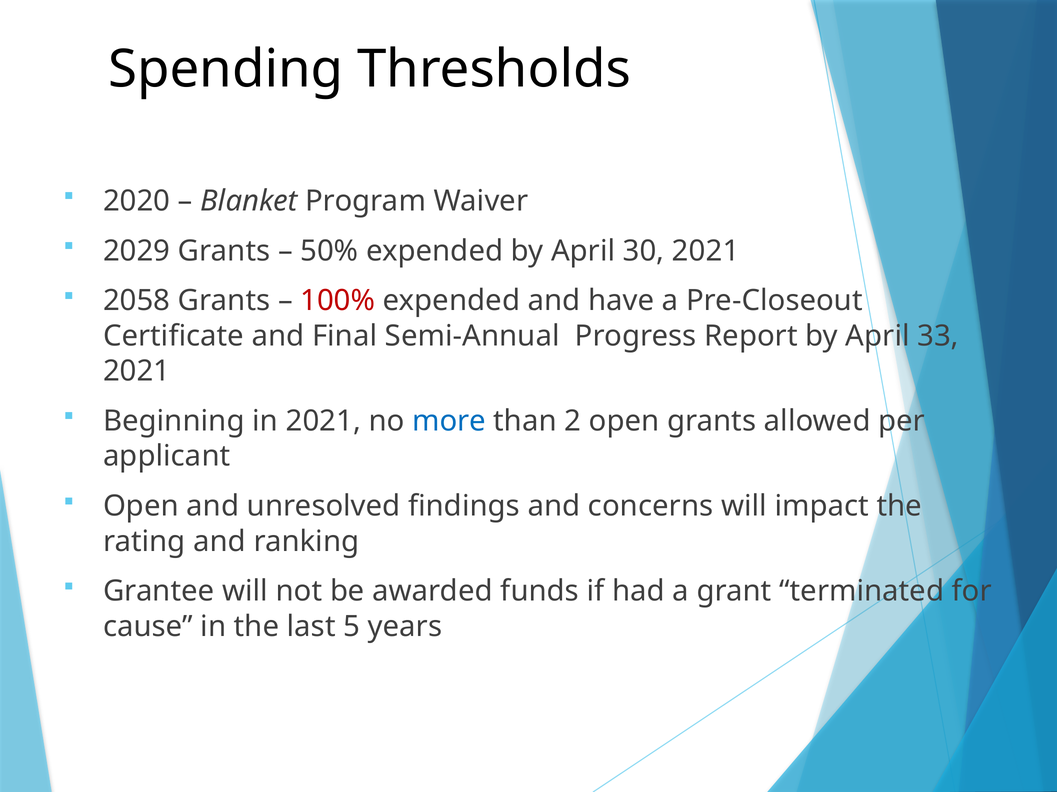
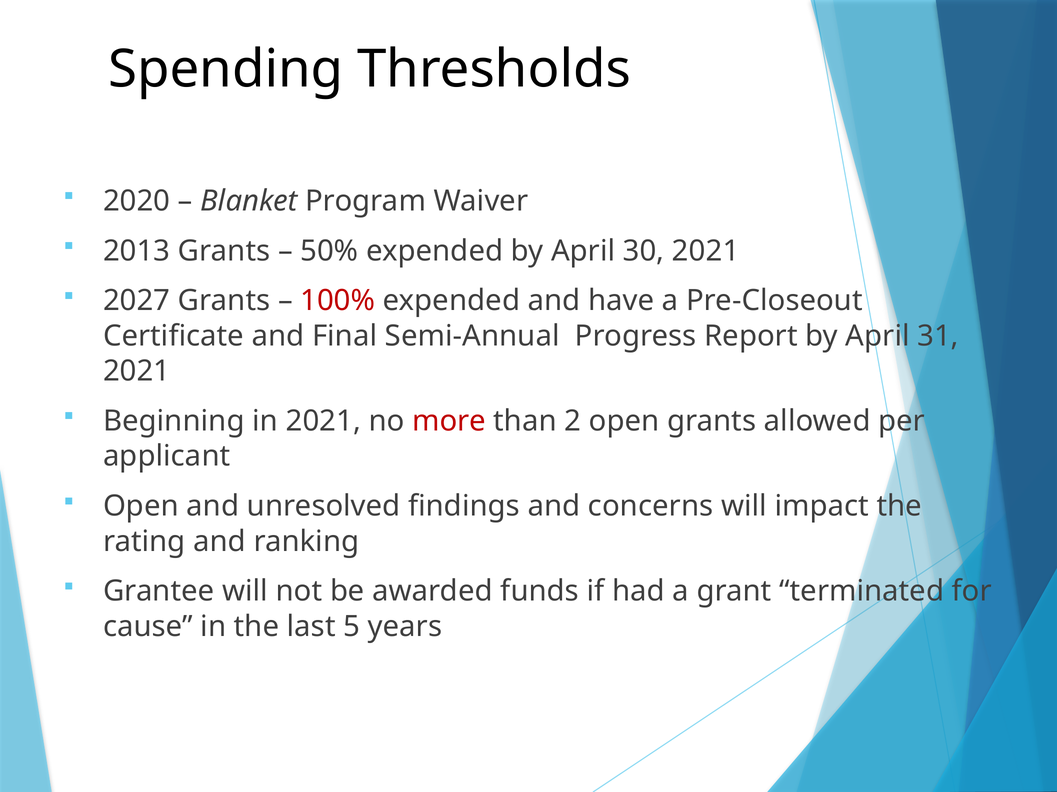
2029: 2029 -> 2013 (137, 251)
2058: 2058 -> 2027 (137, 301)
33: 33 -> 31 (938, 336)
more colour: blue -> red (449, 421)
